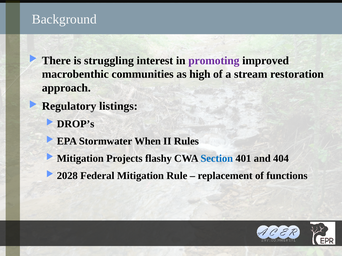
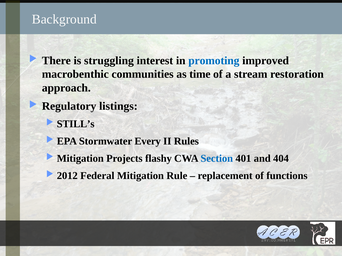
promoting colour: purple -> blue (214, 61)
high: high -> time (200, 74)
DROP’s: DROP’s -> STILL’s (76, 124)
When: When -> Every (148, 141)
2028: 2028 -> 2012 (67, 176)
